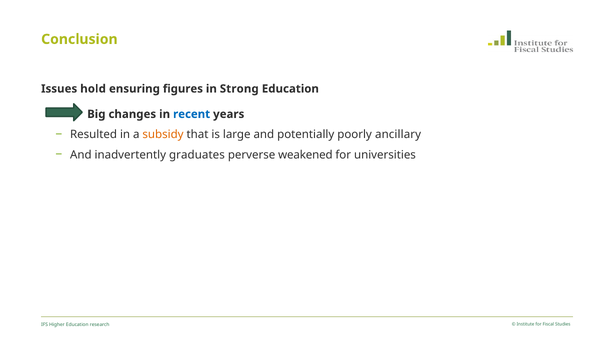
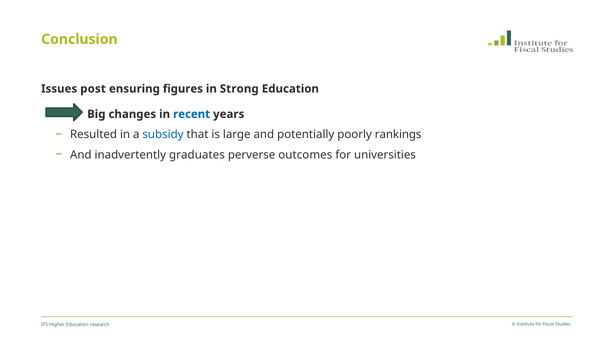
hold: hold -> post (93, 89)
subsidy colour: orange -> blue (163, 135)
ancillary: ancillary -> rankings (398, 135)
weakened: weakened -> outcomes (305, 155)
